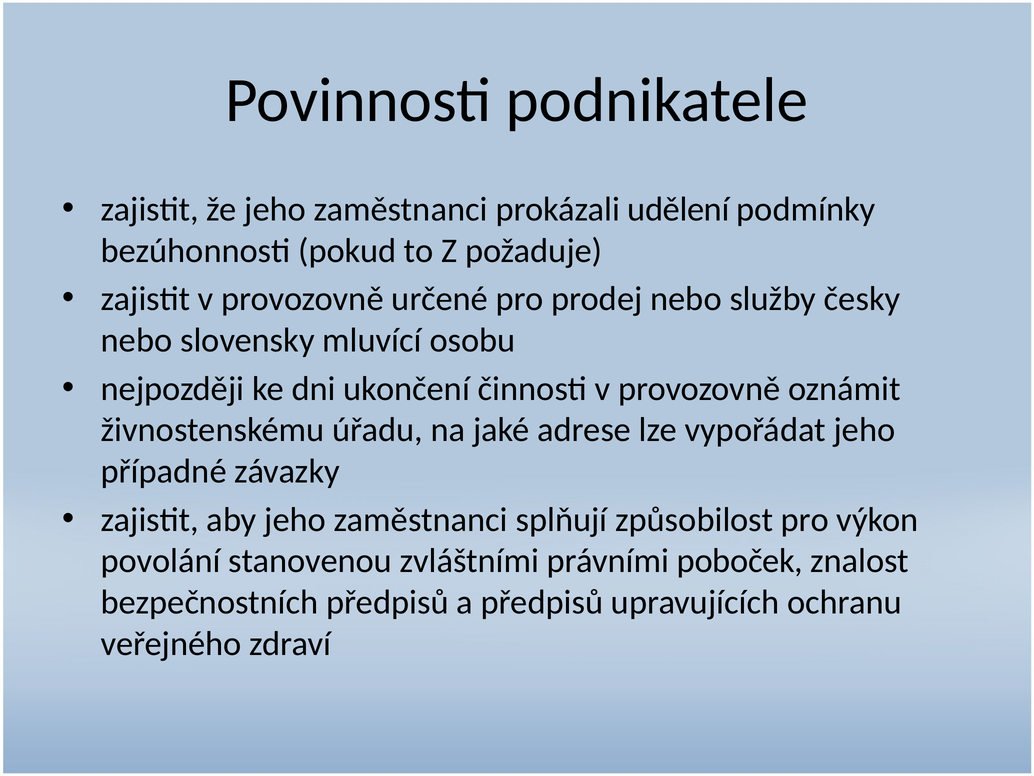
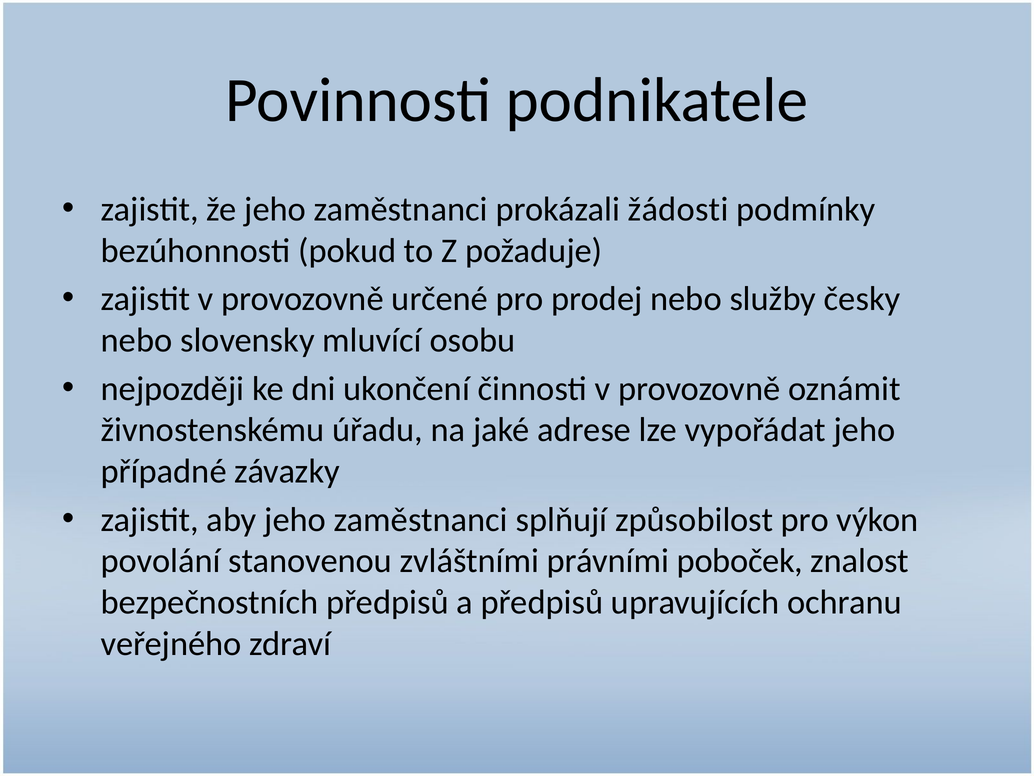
udělení: udělení -> žádosti (678, 209)
